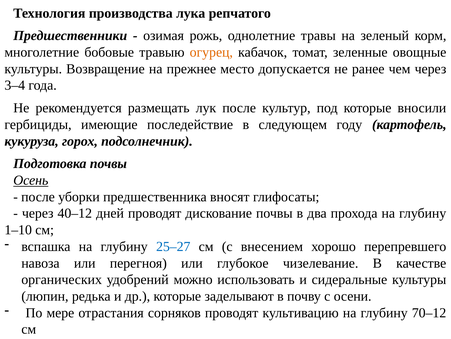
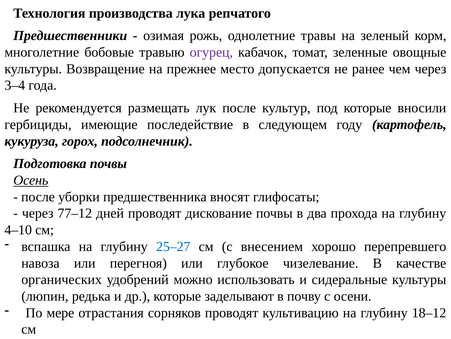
огурец colour: orange -> purple (211, 52)
40–12: 40–12 -> 77–12 (75, 213)
1–10: 1–10 -> 4–10 (18, 229)
70–12: 70–12 -> 18–12 (429, 312)
